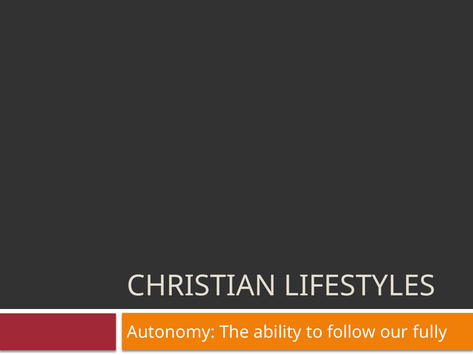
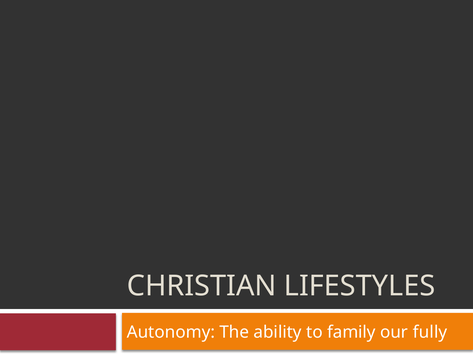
follow: follow -> family (351, 332)
